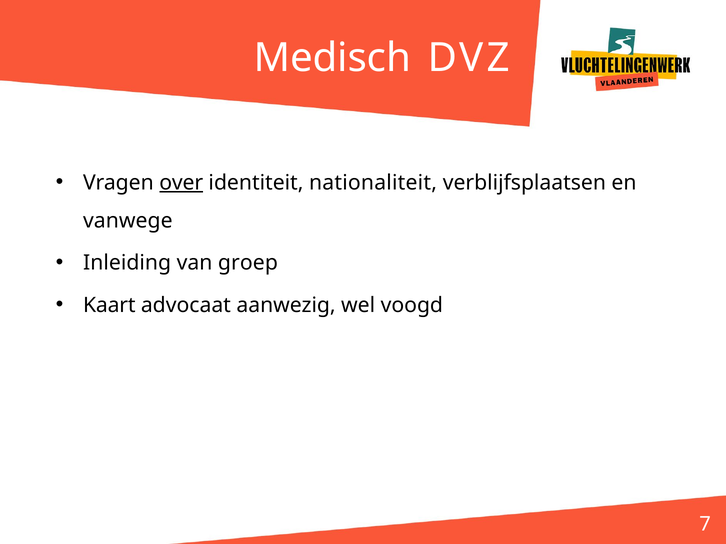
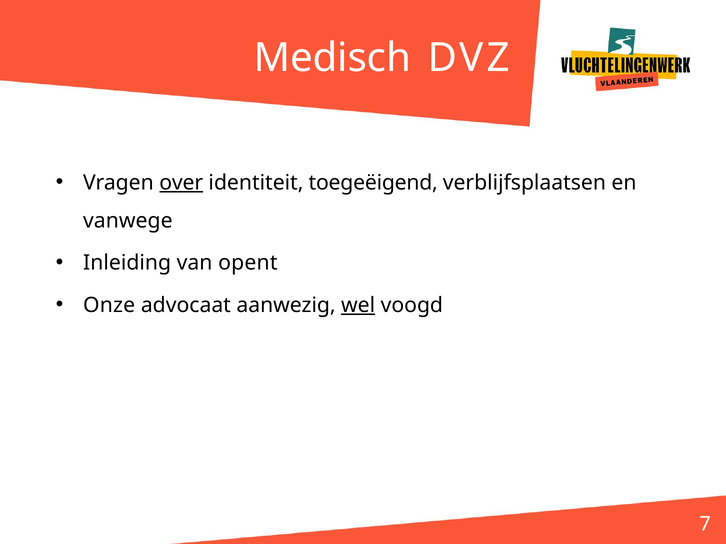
nationaliteit: nationaliteit -> toegeëigend (373, 183)
groep: groep -> opent (248, 263)
Kaart: Kaart -> Onze (109, 305)
wel underline: none -> present (358, 305)
